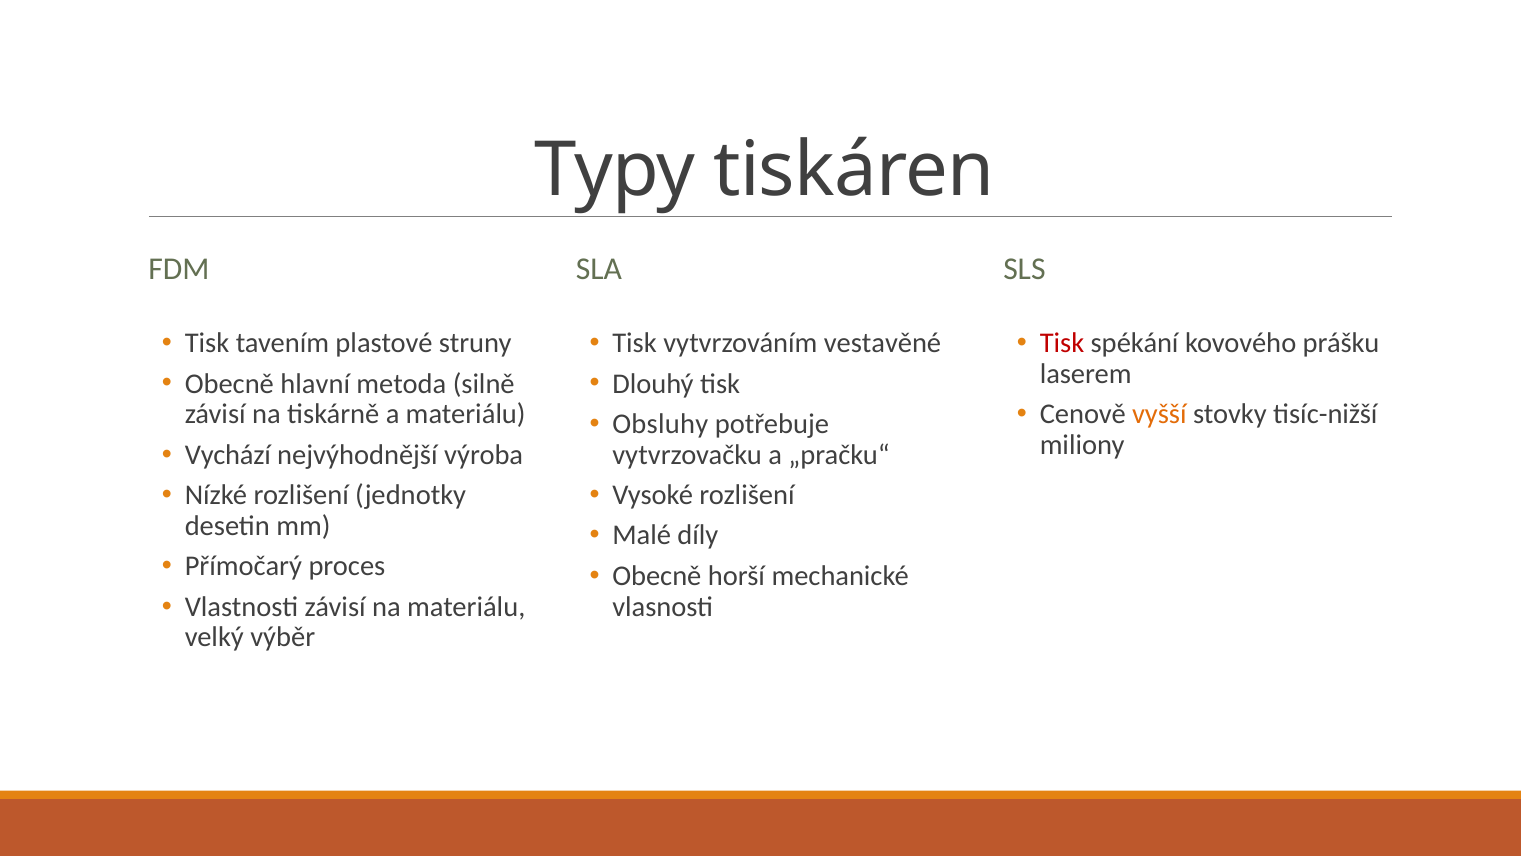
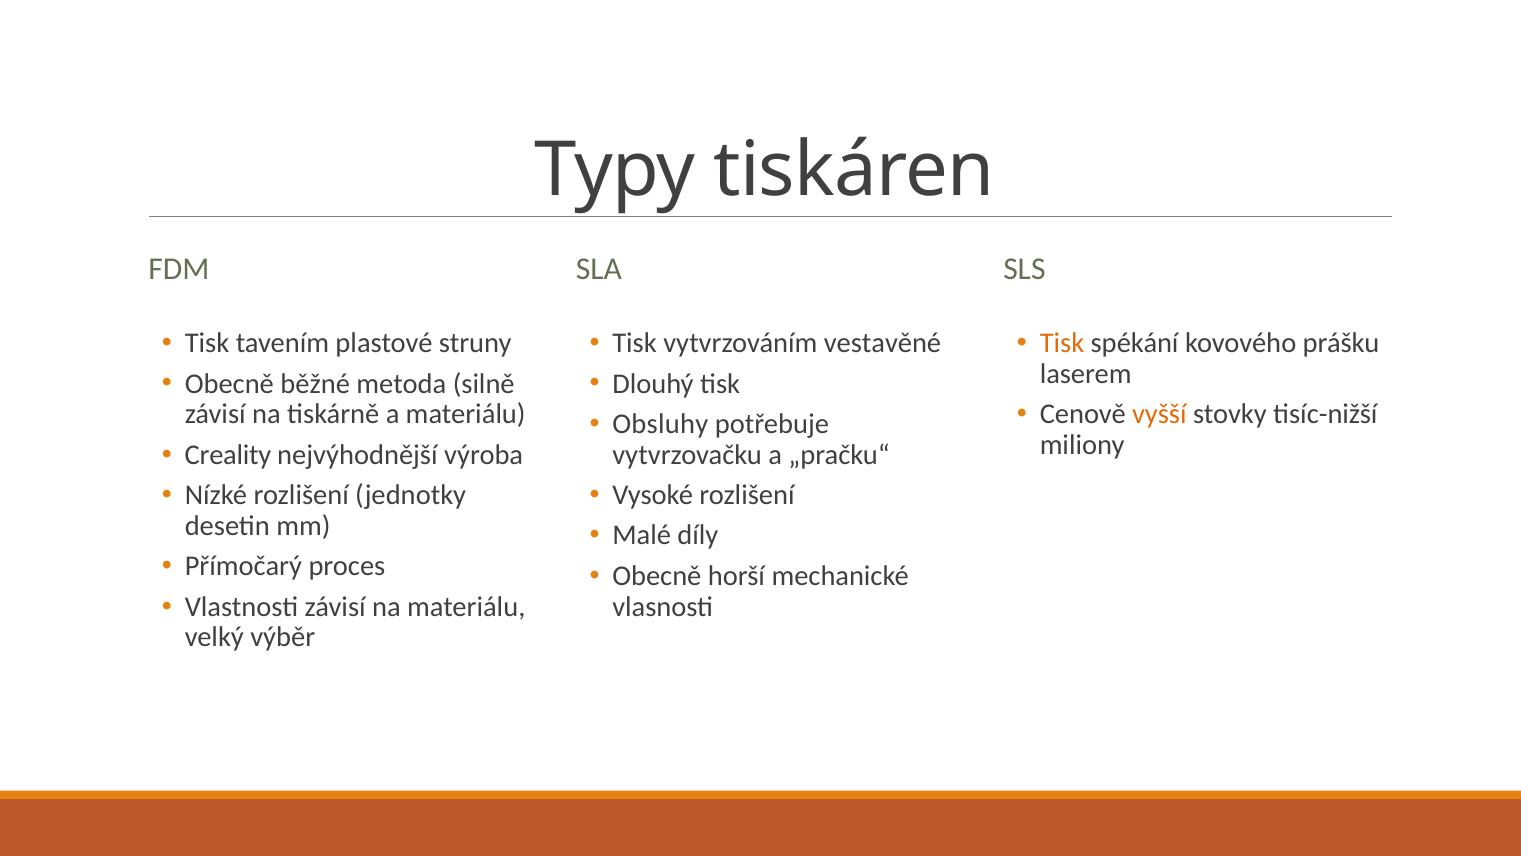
Tisk colour: red -> orange (1062, 343)
hlavní: hlavní -> běžné (315, 383)
Vychází: Vychází -> Creality (228, 455)
